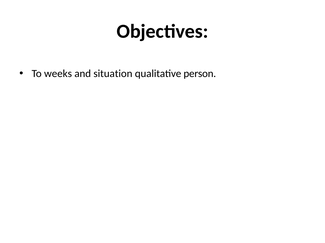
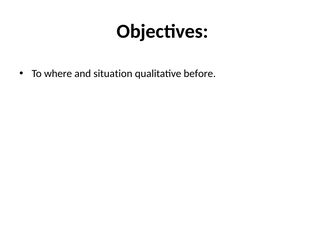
weeks: weeks -> where (58, 74)
person: person -> before (200, 74)
